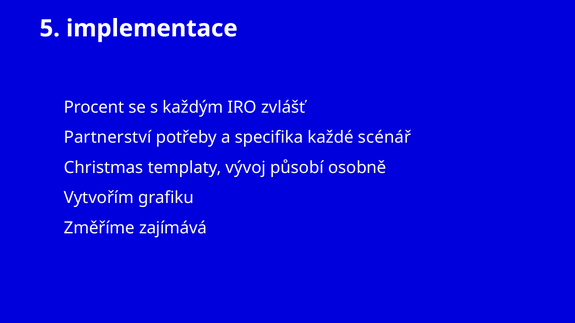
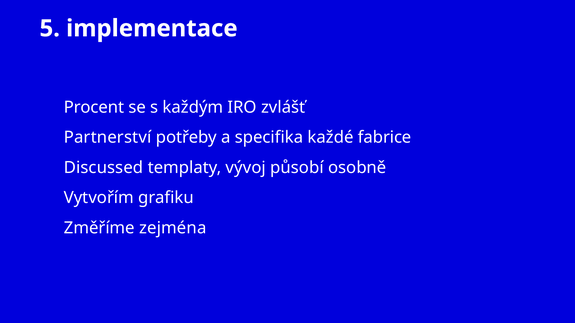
scénář: scénář -> fabrice (385, 138)
Christmas: Christmas -> Discussed (104, 168)
zajímává: zajímává -> zejména (173, 228)
